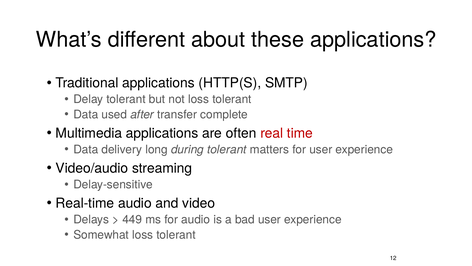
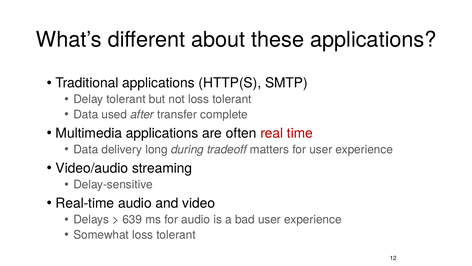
during tolerant: tolerant -> tradeoff (227, 149)
449: 449 -> 639 (132, 219)
